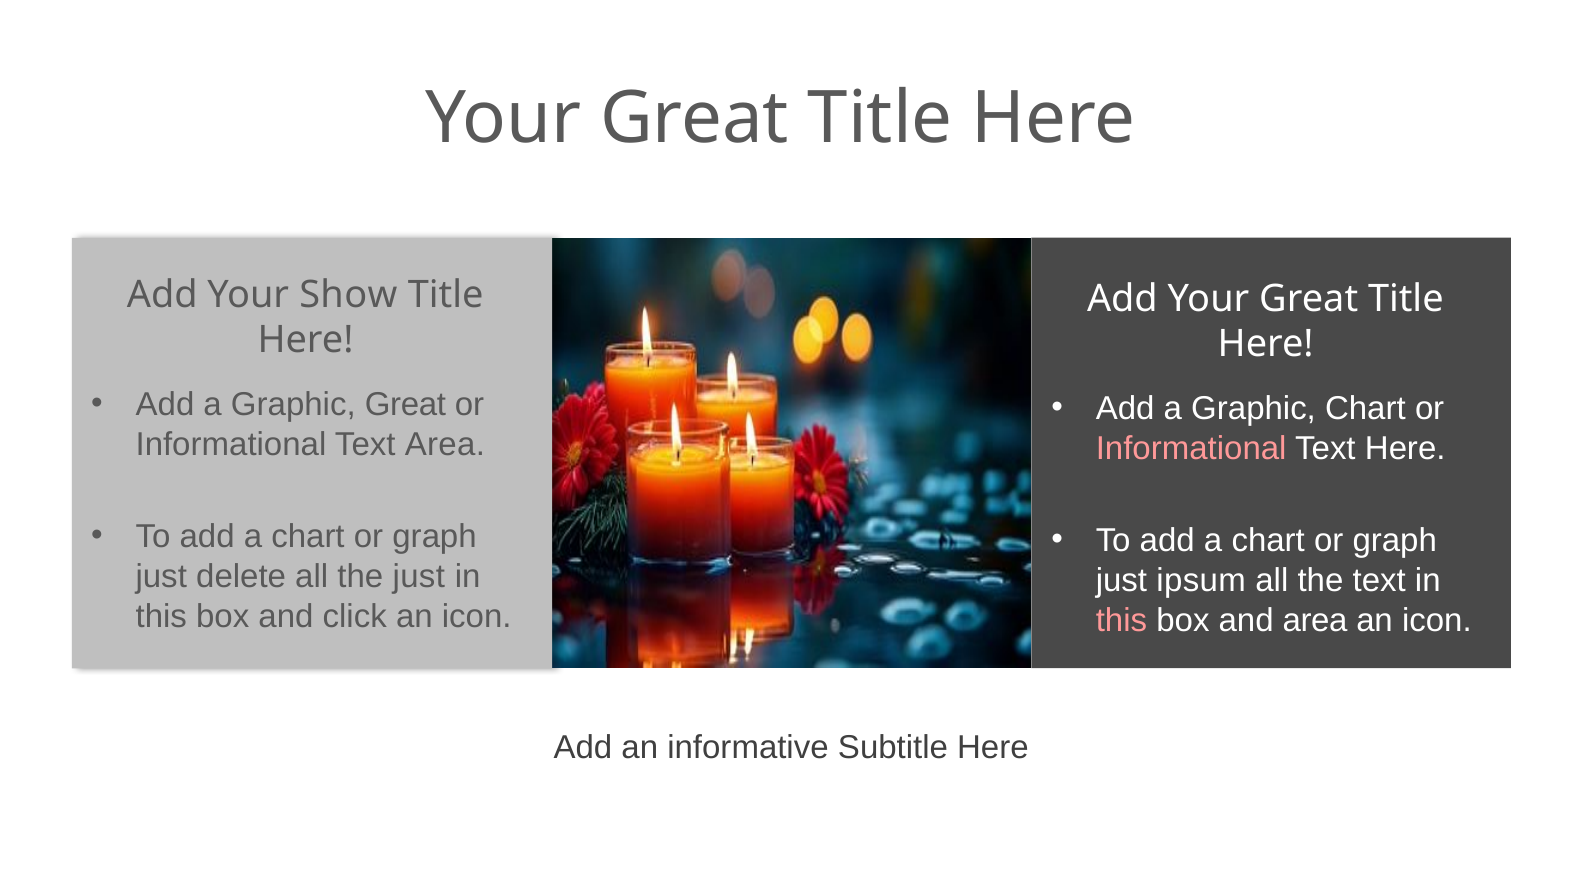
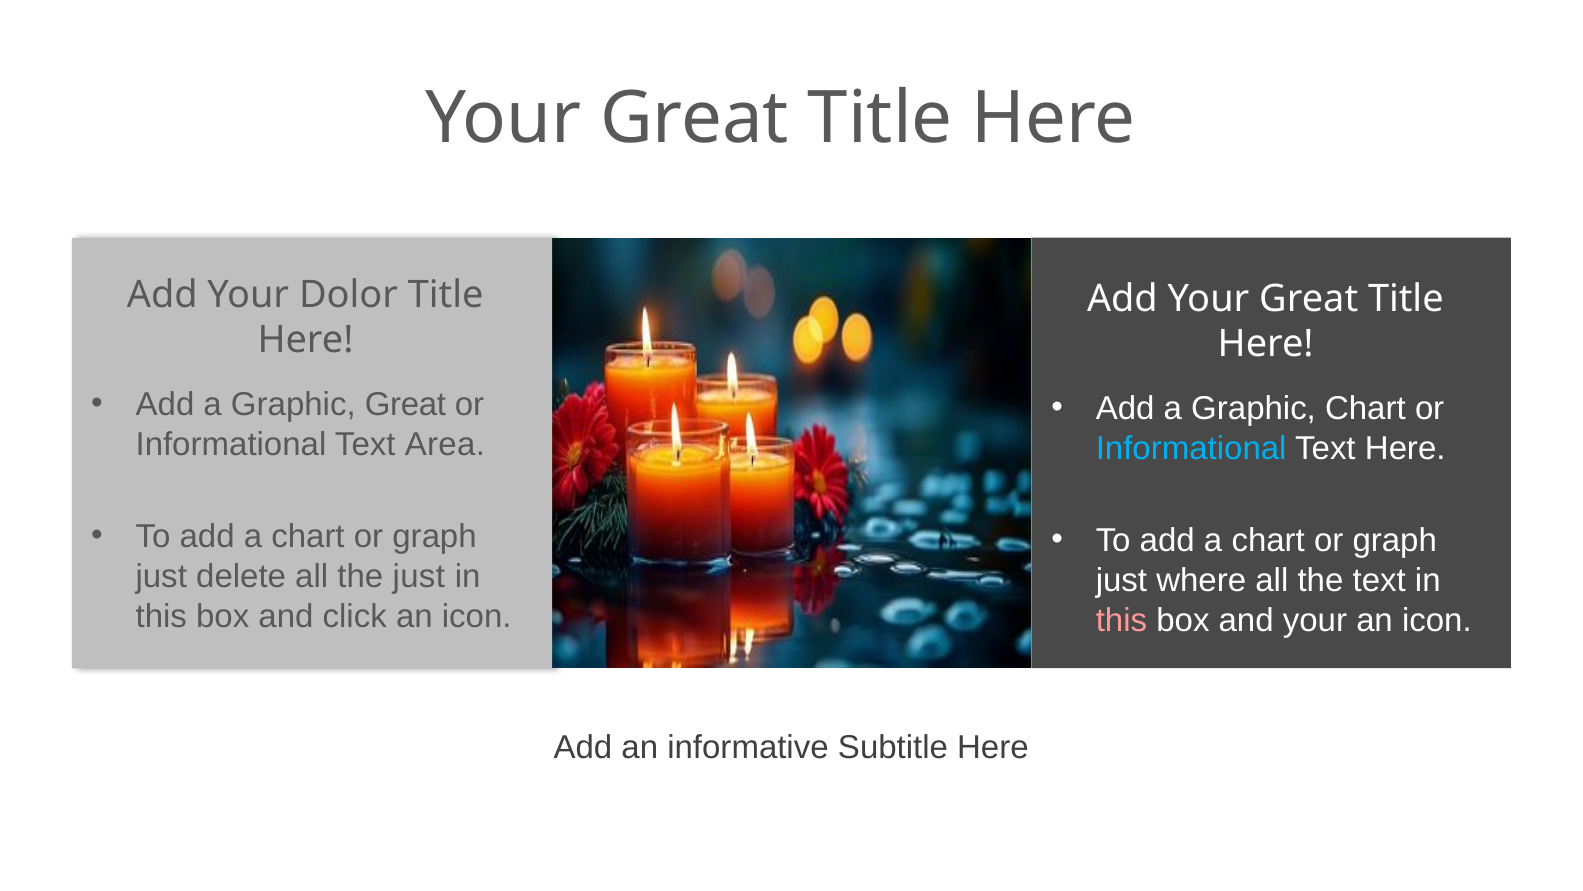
Show: Show -> Dolor (349, 294)
Informational colour: pink -> light blue (1191, 448)
ipsum: ipsum -> where (1201, 580)
and area: area -> your (1315, 620)
